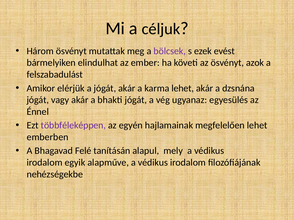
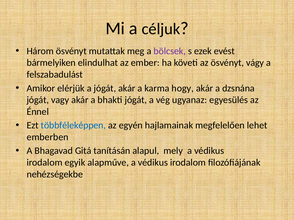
azok: azok -> vágy (255, 63)
karma lehet: lehet -> hogy (183, 88)
többféleképpen colour: purple -> blue (73, 126)
Felé: Felé -> Gitá (83, 151)
